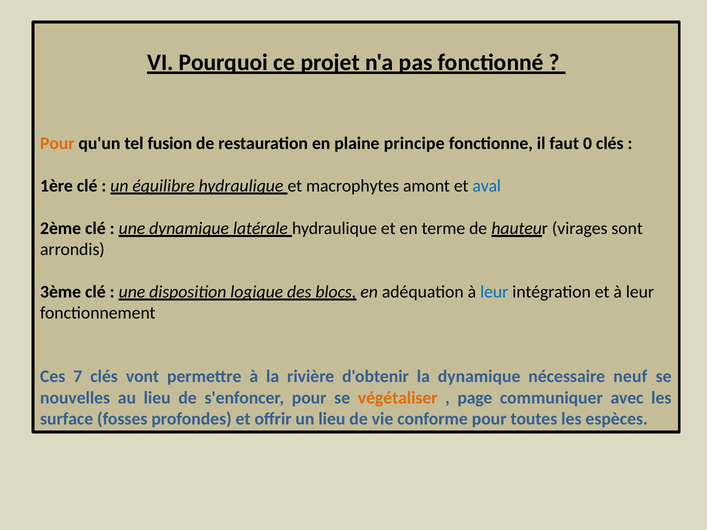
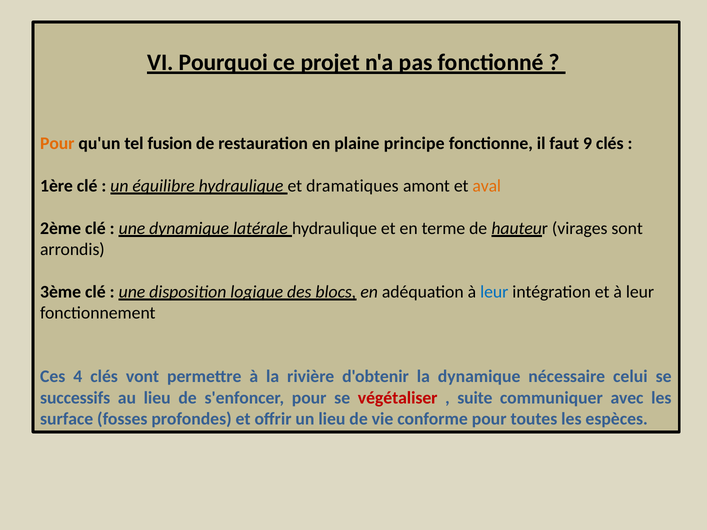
0: 0 -> 9 (588, 143)
macrophytes: macrophytes -> dramatiques (352, 186)
aval colour: blue -> orange (487, 186)
7: 7 -> 4 (78, 377)
neuf: neuf -> celui (630, 377)
nouvelles: nouvelles -> successifs (75, 398)
végétaliser colour: orange -> red (398, 398)
page: page -> suite (475, 398)
